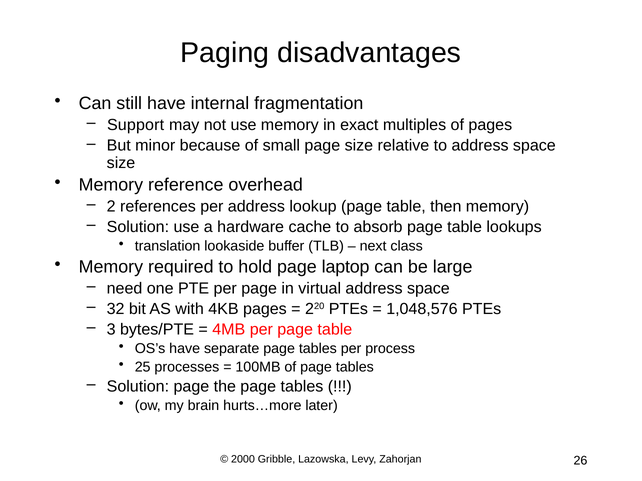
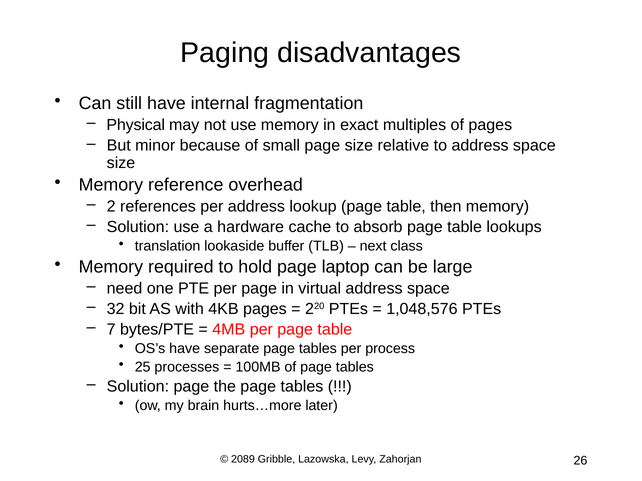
Support: Support -> Physical (136, 125)
3: 3 -> 7 (111, 330)
2000: 2000 -> 2089 (243, 460)
